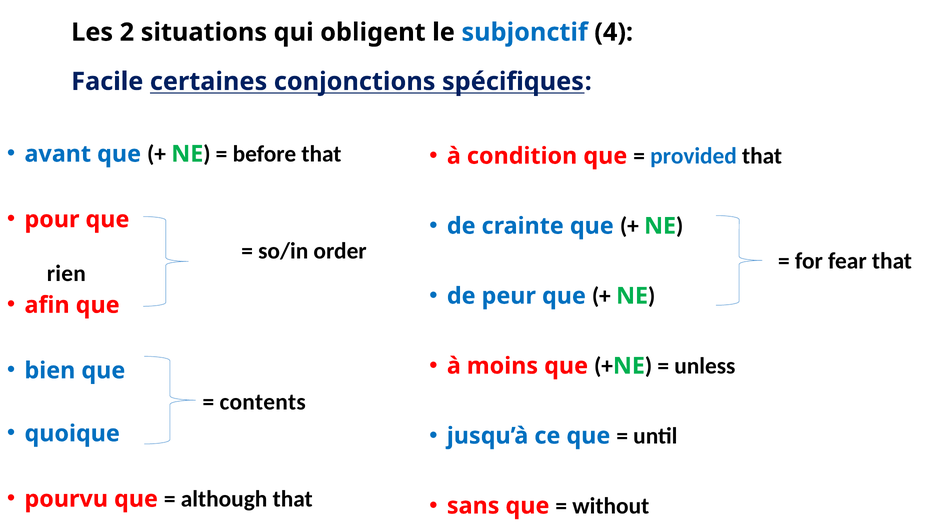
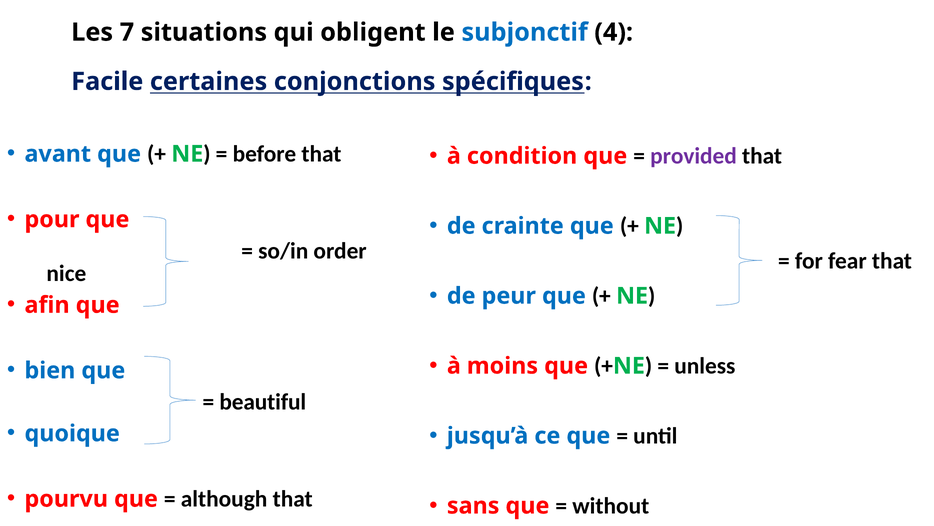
2: 2 -> 7 (127, 32)
provided colour: blue -> purple (694, 156)
rien: rien -> nice (66, 273)
contents: contents -> beautiful (263, 402)
